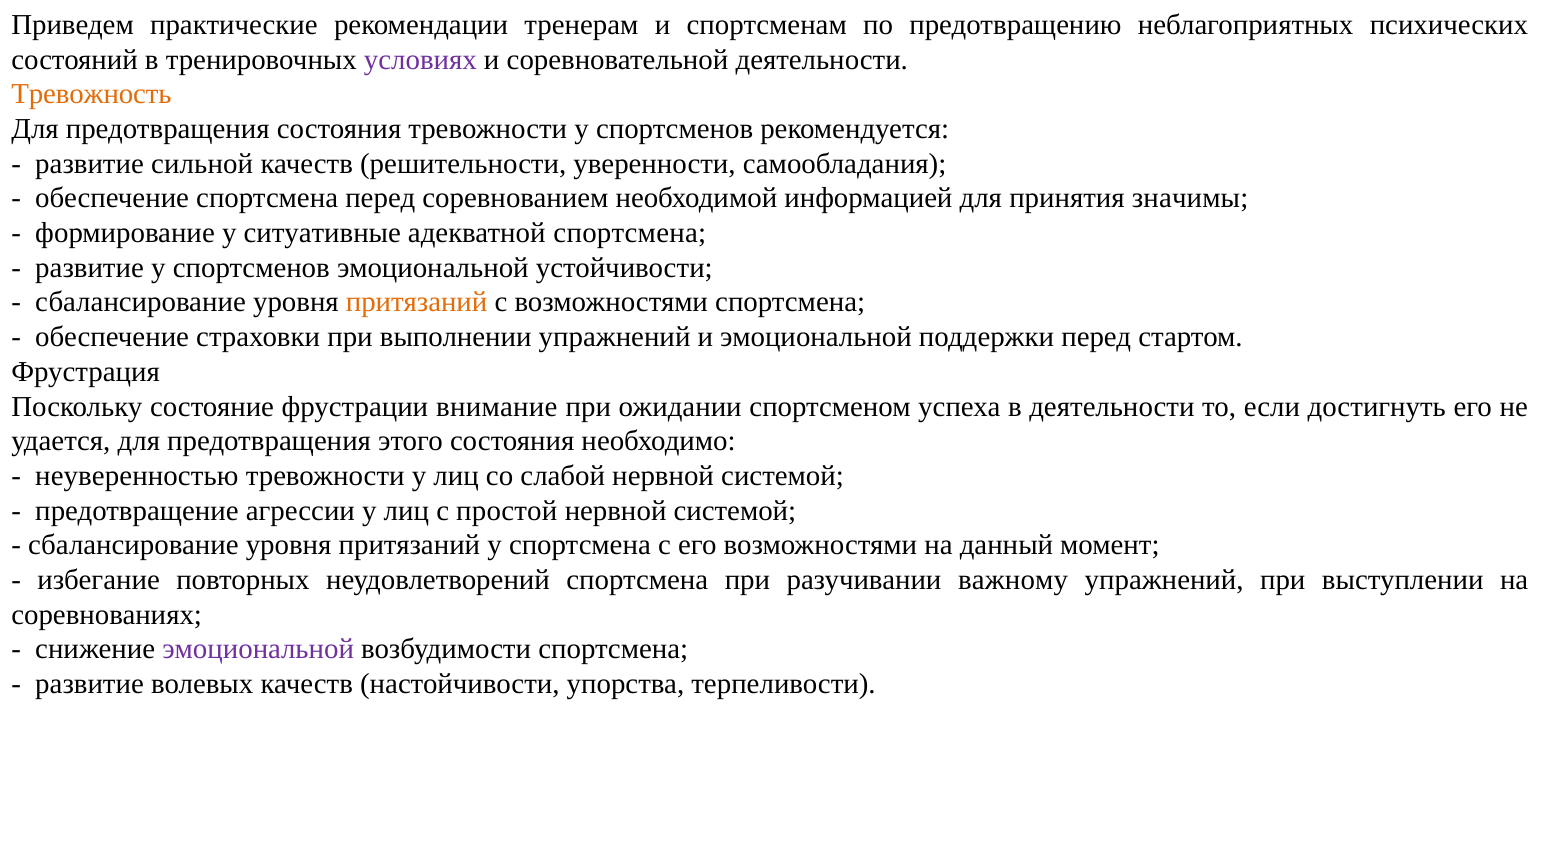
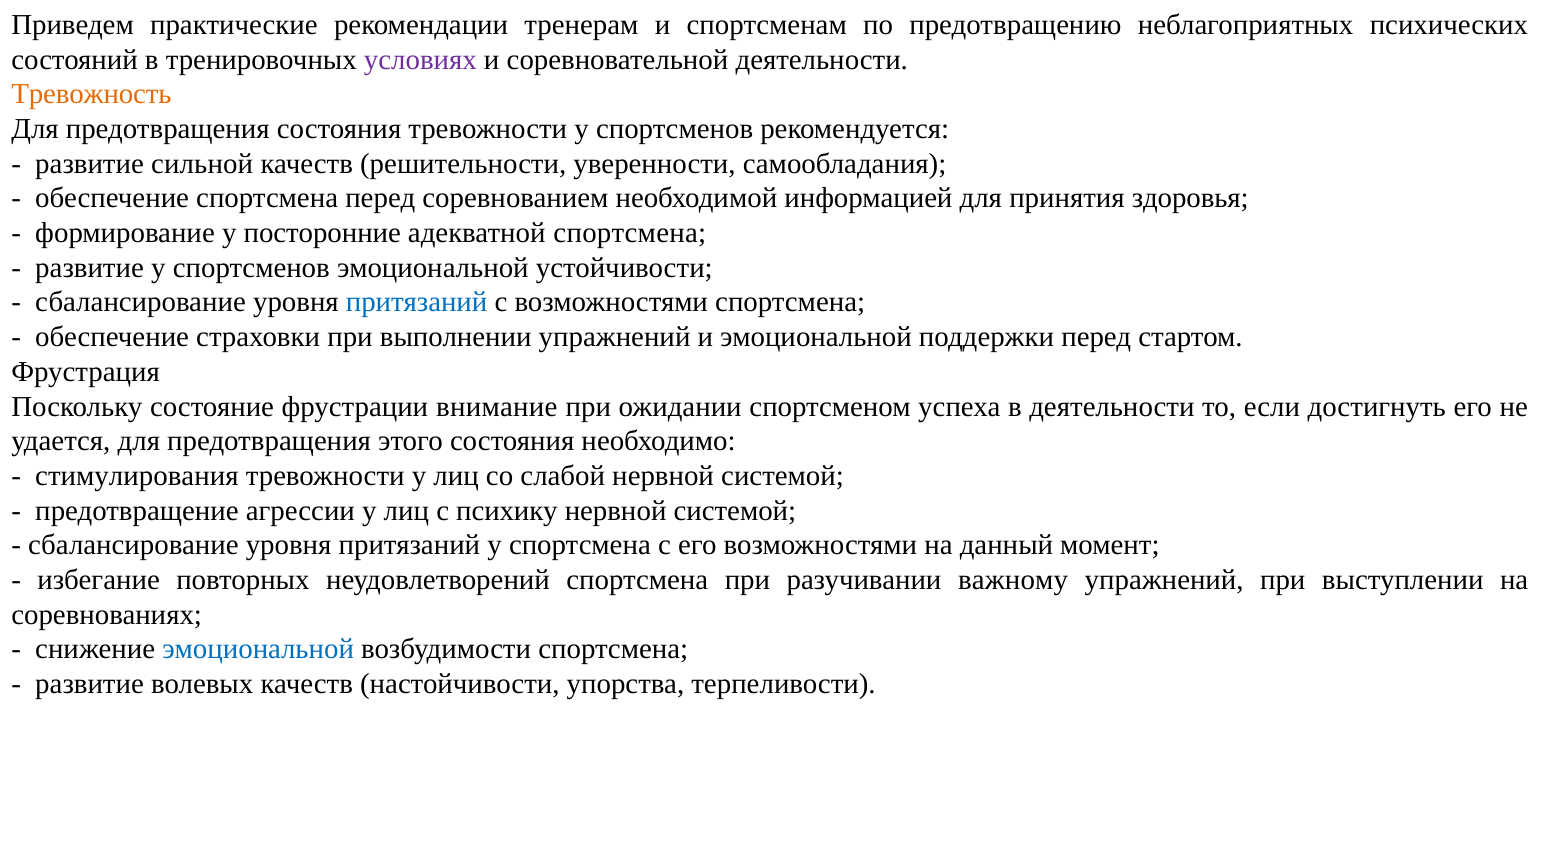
значимы: значимы -> здоровья (1190, 198)
ситуативные: ситуативные -> посторонние (322, 233)
притязаний colour: orange -> blue (417, 302)
неуверенностью: неуверенностью -> стимулирования (137, 476)
простой: простой -> психику (507, 510)
эмоциональной colour: purple -> blue (258, 649)
